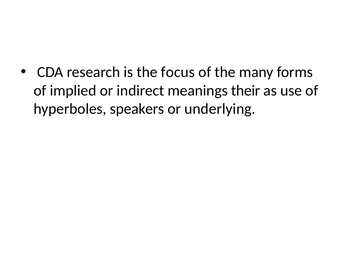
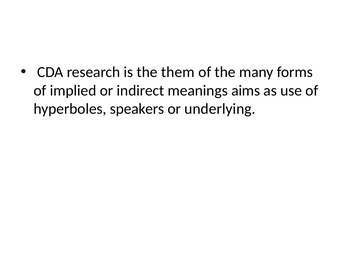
focus: focus -> them (178, 72)
their: their -> aims (246, 91)
